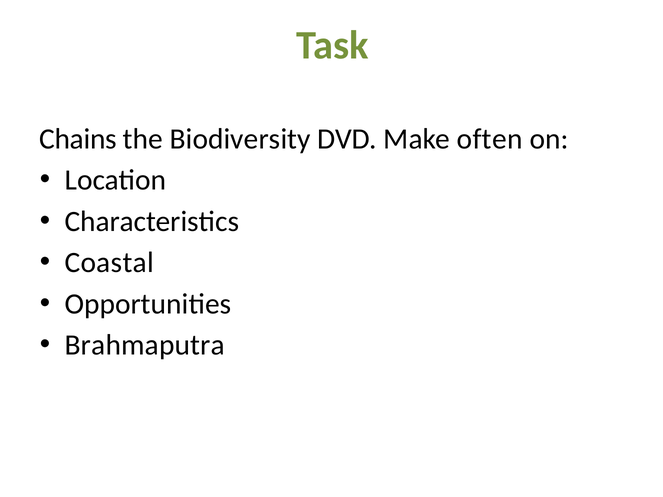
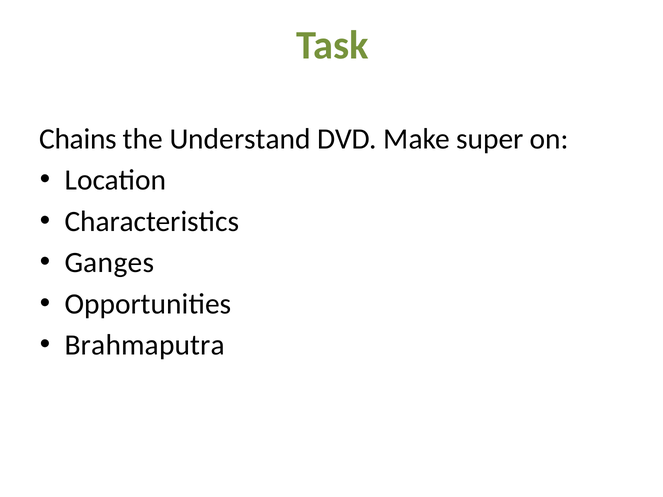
Biodiversity: Biodiversity -> Understand (240, 139)
often: often -> super (490, 139)
Coastal: Coastal -> Ganges (109, 263)
